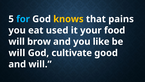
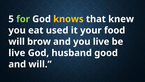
for colour: light blue -> light green (23, 19)
pains: pains -> knew (121, 19)
you like: like -> live (101, 41)
will: will -> live (17, 53)
cultivate: cultivate -> husband (72, 53)
